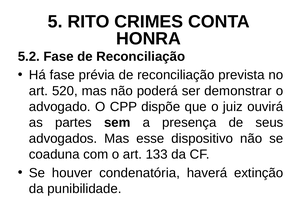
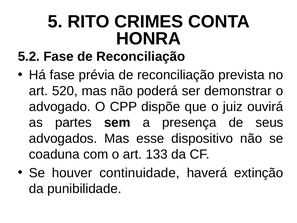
condenatória: condenatória -> continuidade (140, 173)
